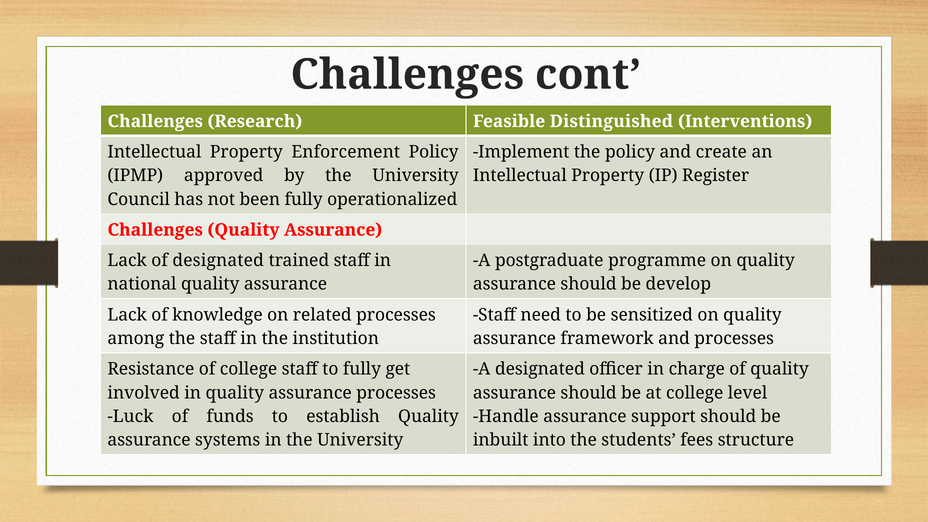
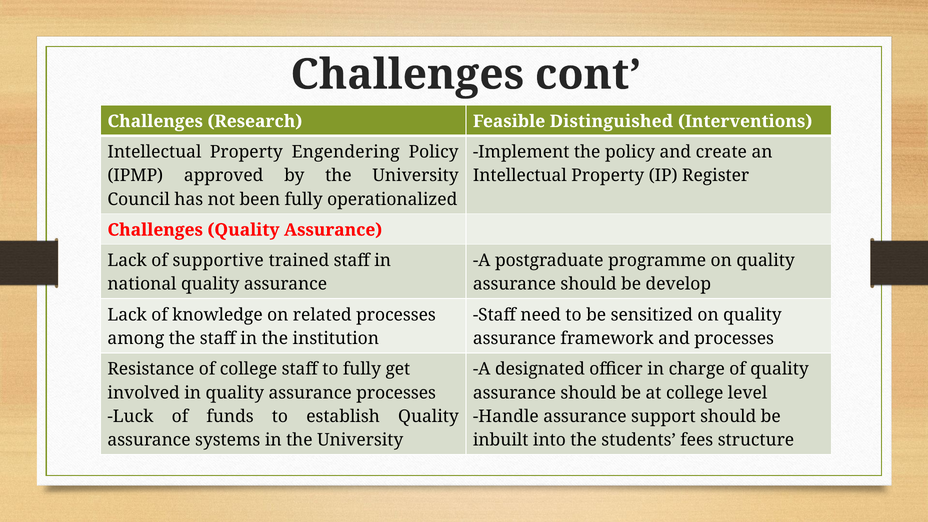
Enforcement: Enforcement -> Engendering (346, 152)
of designated: designated -> supportive (218, 261)
